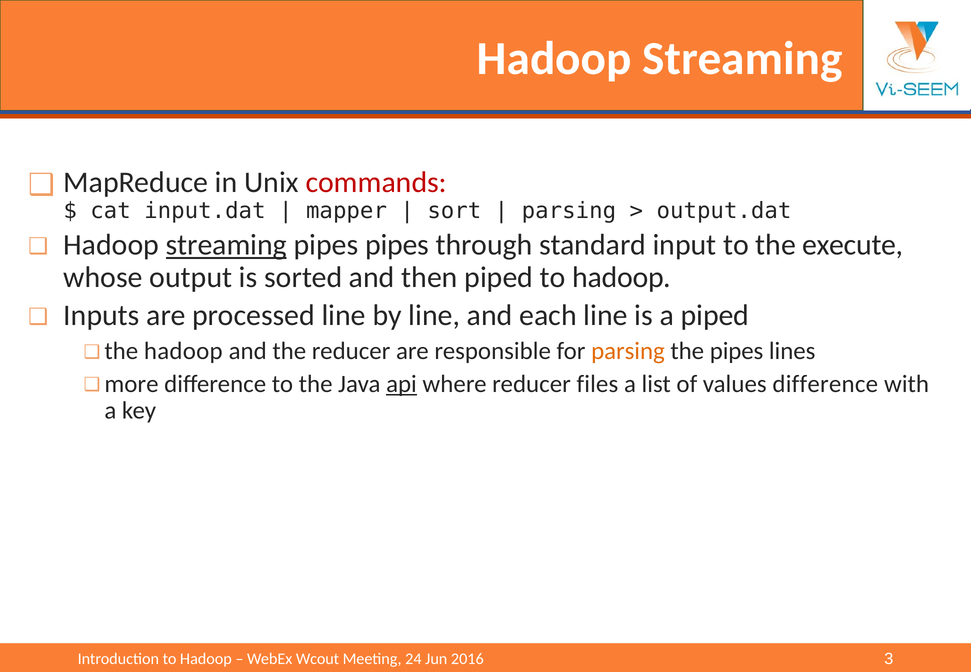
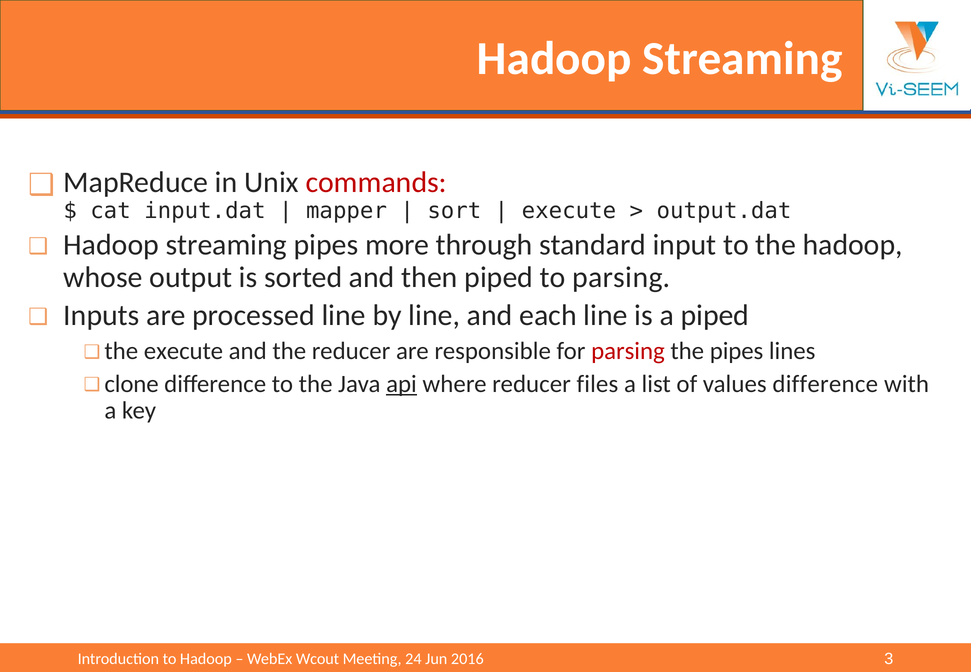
parsing: parsing -> execute (569, 211)
streaming underline: present -> none (226, 245)
pipes pipes: pipes -> more (397, 245)
the execute: execute -> hadoop (853, 245)
piped to hadoop: hadoop -> parsing (621, 277)
the hadoop: hadoop -> execute (183, 351)
parsing colour: orange -> red (628, 351)
more: more -> clone (132, 384)
